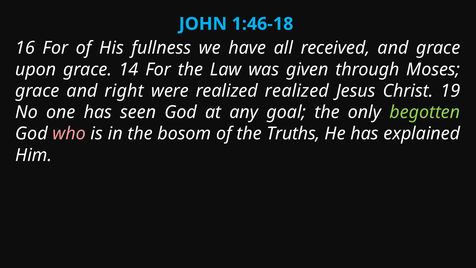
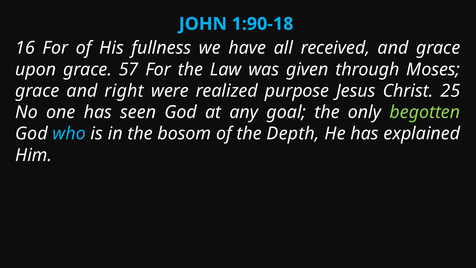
1:46-18: 1:46-18 -> 1:90-18 (263, 24)
14: 14 -> 57 (129, 69)
realized realized: realized -> purpose (297, 91)
19: 19 -> 25 (450, 91)
who colour: pink -> light blue (69, 134)
Truths: Truths -> Depth (293, 134)
